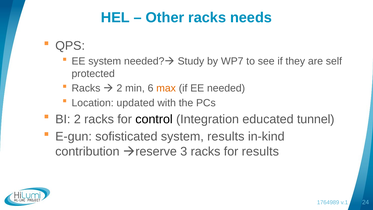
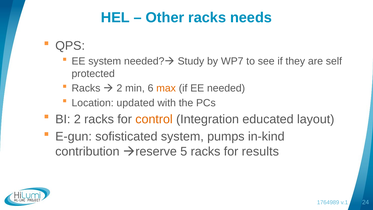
control colour: black -> orange (154, 119)
tunnel: tunnel -> layout (316, 119)
system results: results -> pumps (226, 136)
3: 3 -> 5 (184, 151)
